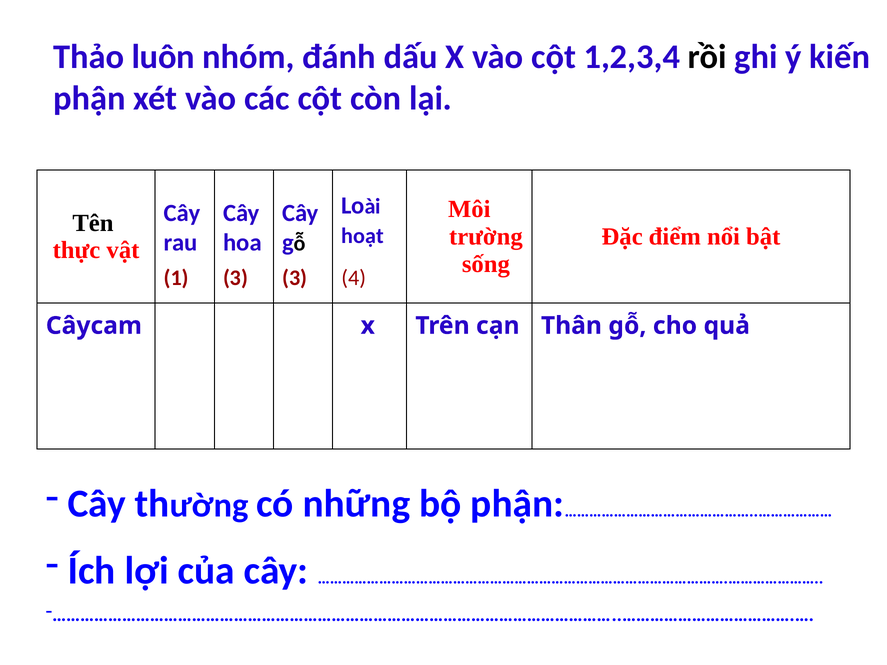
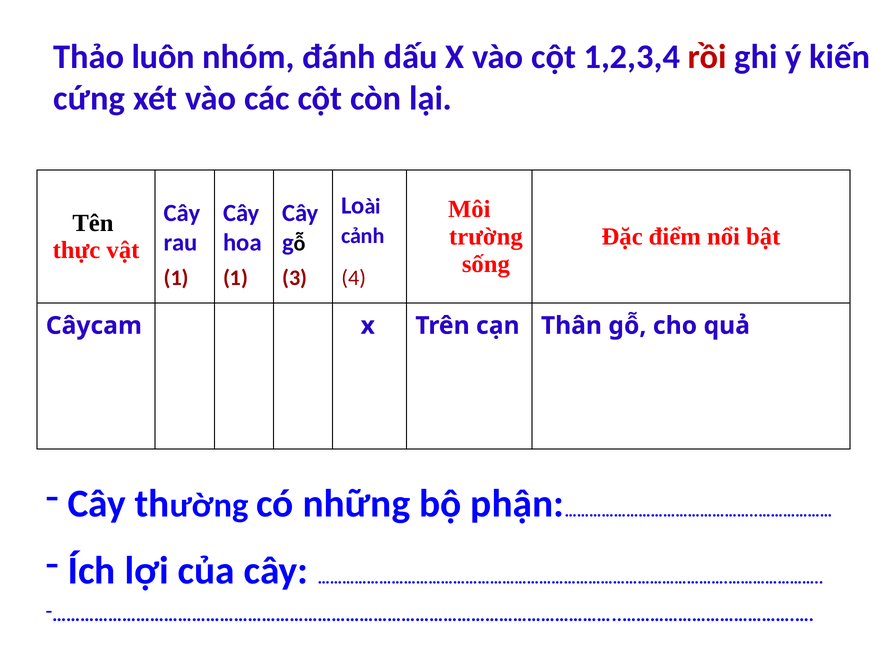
rồi colour: black -> red (707, 57)
phận: phận -> cứng (89, 98)
hoạt: hoạt -> cảnh (363, 236)
1 3: 3 -> 1 (236, 278)
